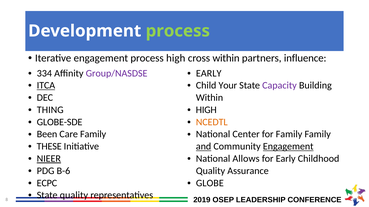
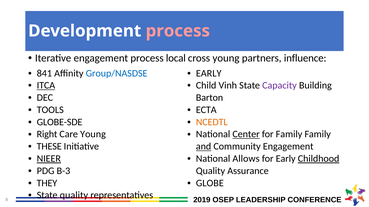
process colour: light green -> pink (178, 31)
process high: high -> local (176, 58)
cross within: within -> young (226, 58)
334: 334 -> 841 (44, 73)
Group/NASDSE colour: purple -> blue (117, 73)
Your: Your -> Vinh (228, 86)
Within: Within -> Barton (210, 98)
THING: THING -> TOOLS (50, 110)
HIGH: HIGH -> ECTA (206, 110)
Been: Been -> Right (47, 135)
Care Family: Family -> Young (93, 135)
Center underline: none -> present (246, 135)
Engagement underline: present -> none (288, 147)
Childhood underline: none -> present (319, 159)
B-6: B-6 -> B-3 (63, 171)
ECPC: ECPC -> THEY (47, 183)
